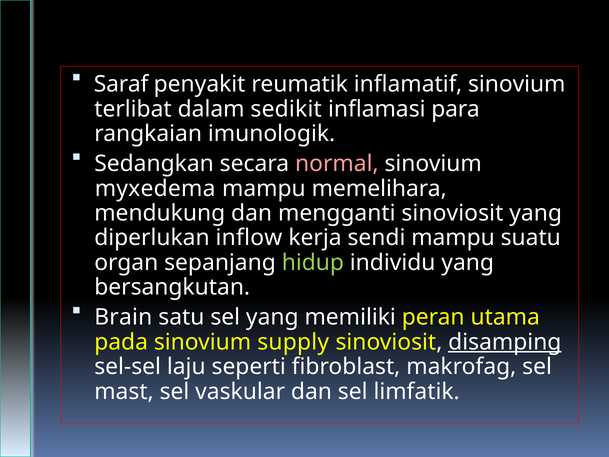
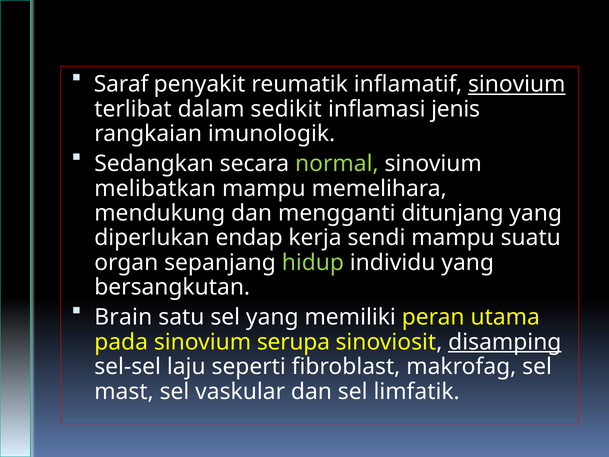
sinovium underline: none -> present (517, 84)
para: para -> jenis (456, 109)
normal colour: pink -> light green (337, 164)
myxedema: myxedema -> melibatkan (155, 188)
mengganti sinoviosit: sinoviosit -> ditunjang (453, 213)
inflow: inflow -> endap (249, 238)
supply: supply -> serupa (293, 342)
